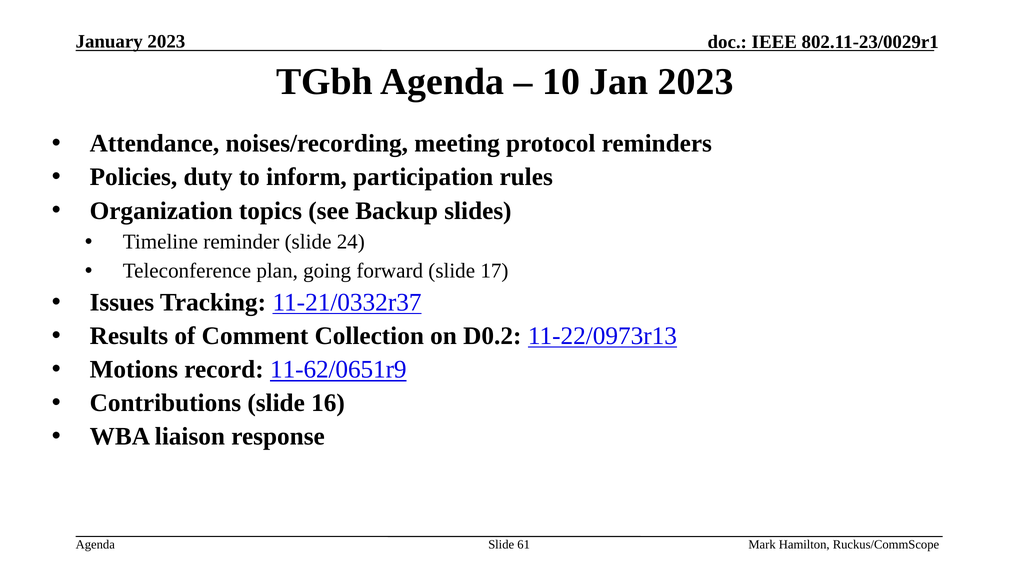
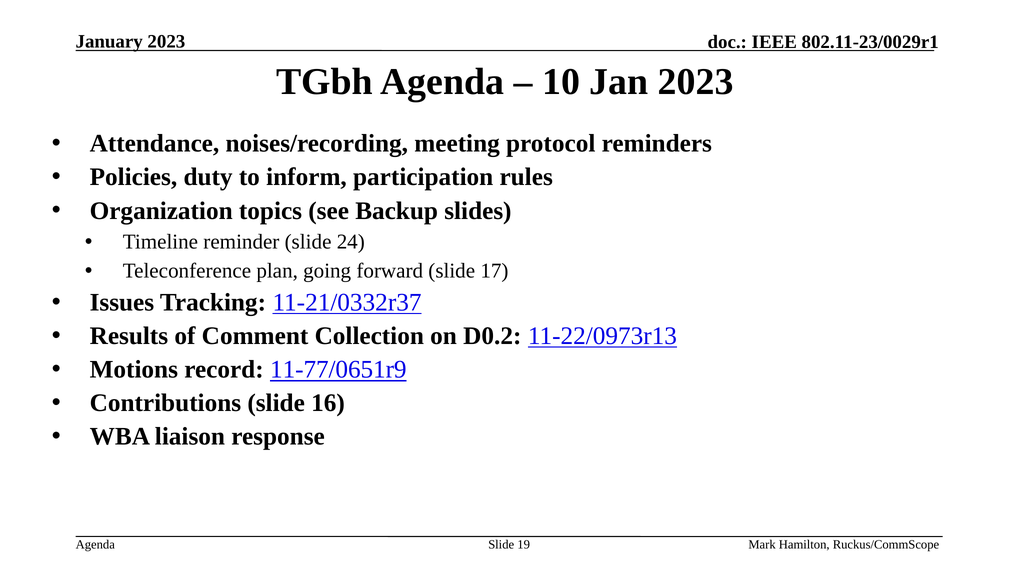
11-62/0651r9: 11-62/0651r9 -> 11-77/0651r9 (338, 370)
61: 61 -> 19 (524, 545)
